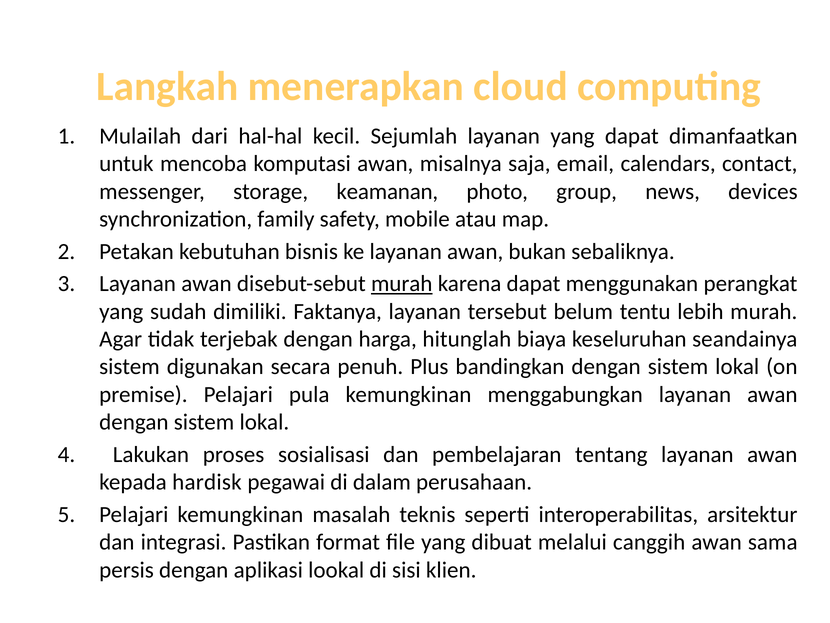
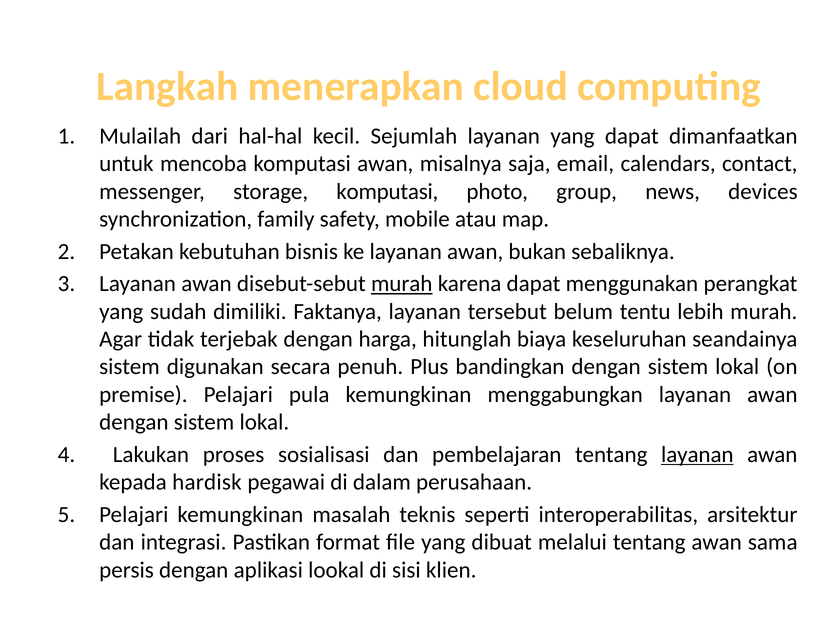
storage keamanan: keamanan -> komputasi (387, 191)
layanan underline: none -> present (697, 454)
melalui canggih: canggih -> tentang (649, 542)
